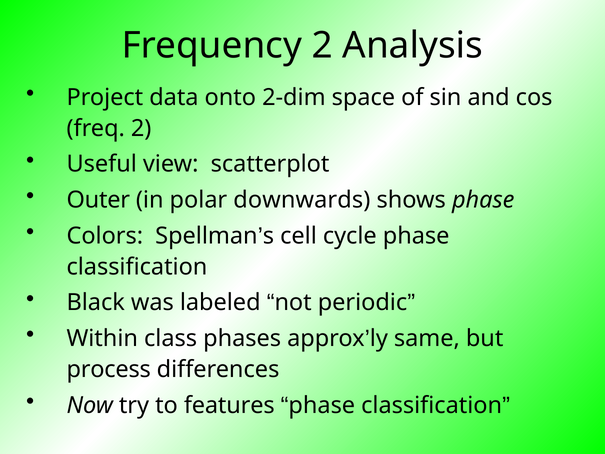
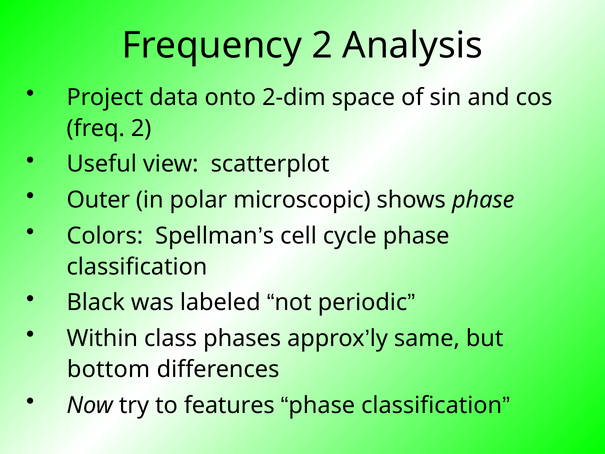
downwards: downwards -> microscopic (302, 200)
process: process -> bottom (108, 369)
